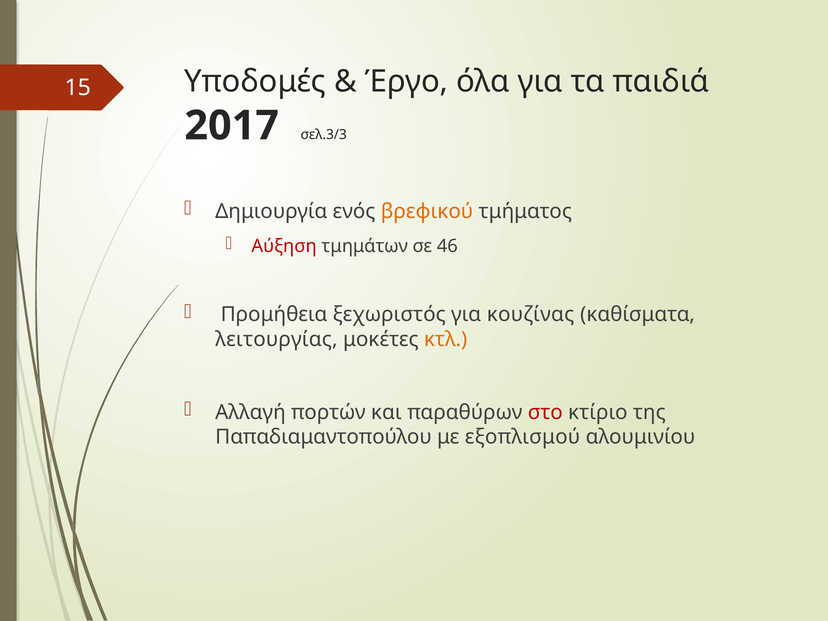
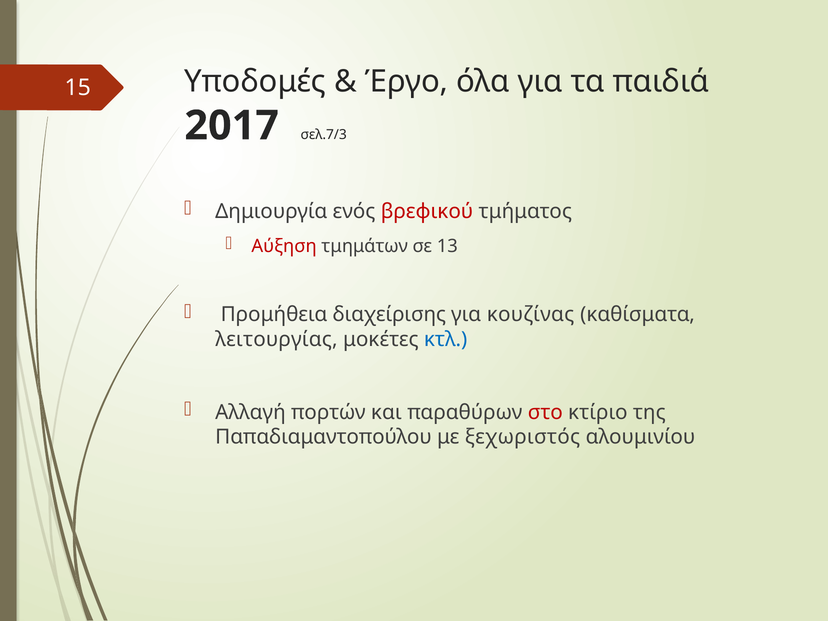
σελ.3/3: σελ.3/3 -> σελ.7/3 (324, 135)
βρεφικού colour: orange -> red (427, 211)
46: 46 -> 13 (447, 246)
ξεχωριστός: ξεχωριστός -> διαχείρισης (389, 315)
κτλ colour: orange -> blue (446, 339)
εξοπλισμού: εξοπλισμού -> ξεχωριστός (522, 437)
